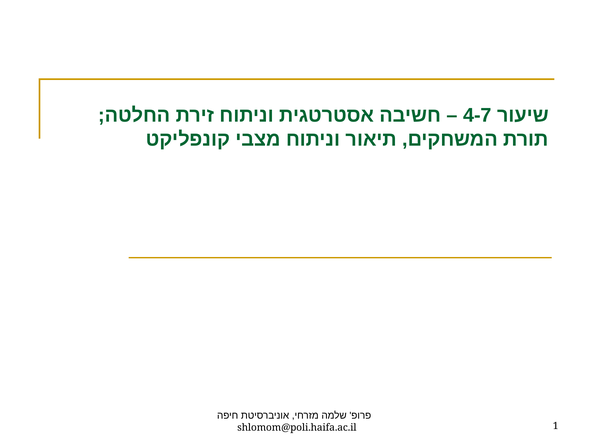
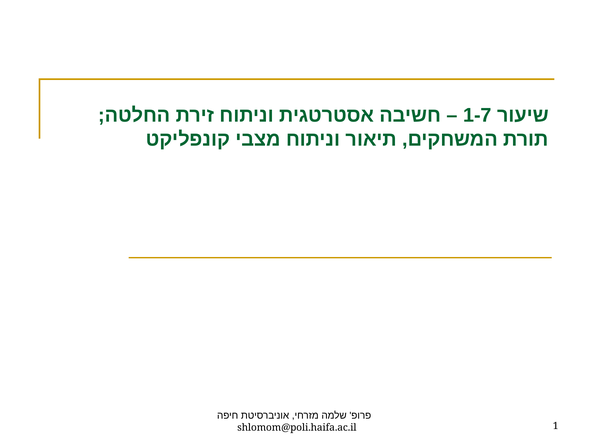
4-7: 4-7 -> 1-7 (477, 115)
